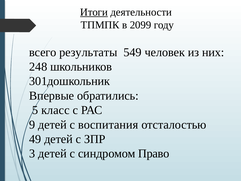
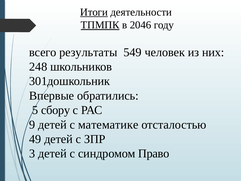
ТПМПК underline: none -> present (100, 25)
2099: 2099 -> 2046 (141, 25)
класс: класс -> сбору (56, 110)
воспитания: воспитания -> математике (108, 124)
